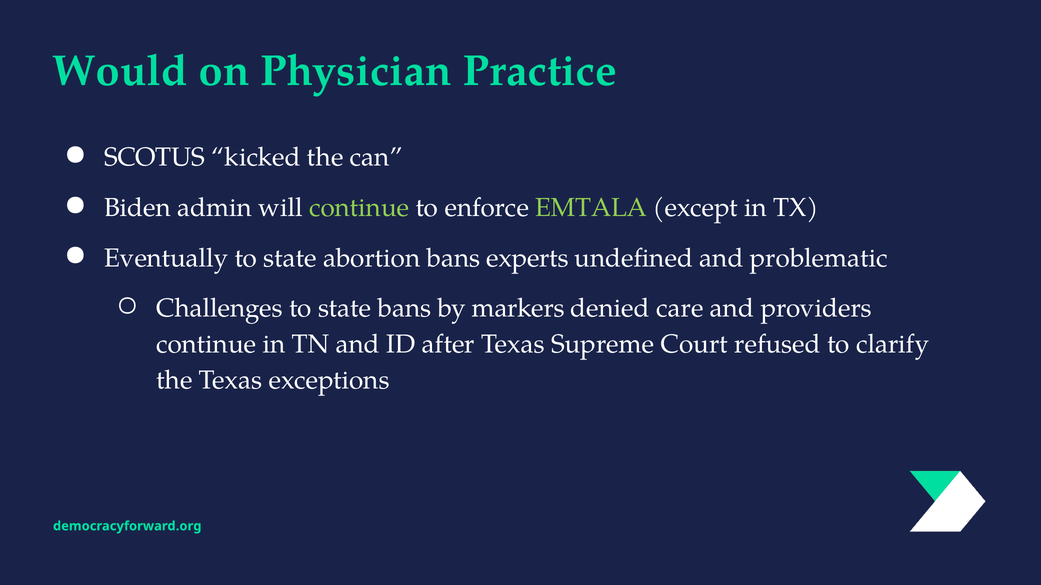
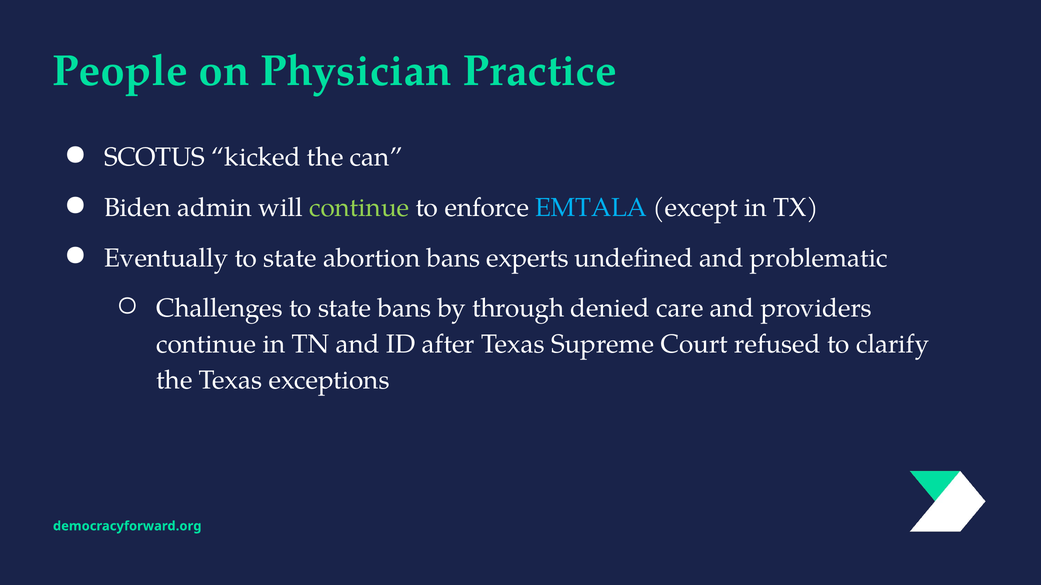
Would: Would -> People (120, 71)
EMTALA colour: light green -> light blue (591, 208)
markers: markers -> through (518, 309)
